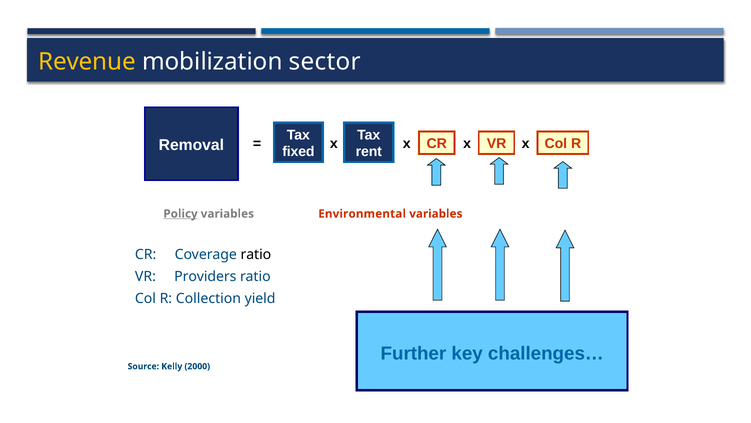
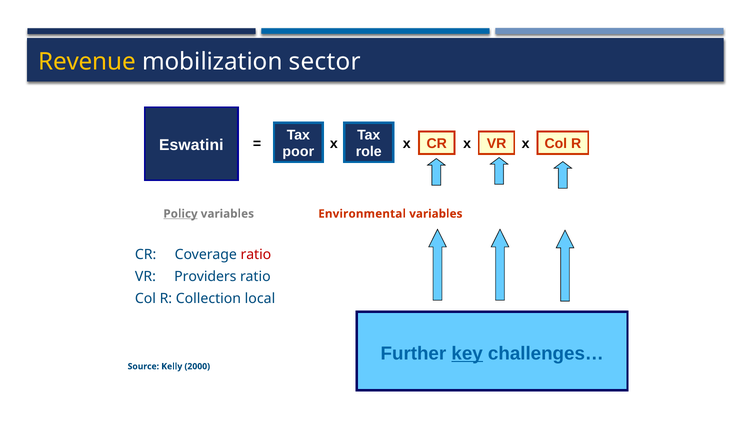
Removal: Removal -> Eswatini (191, 145)
fixed: fixed -> poor (298, 152)
rent: rent -> role (369, 152)
ratio colour: black -> red (256, 254)
yield: yield -> local (260, 298)
key underline: none -> present (467, 353)
